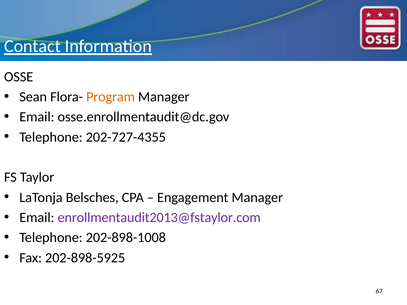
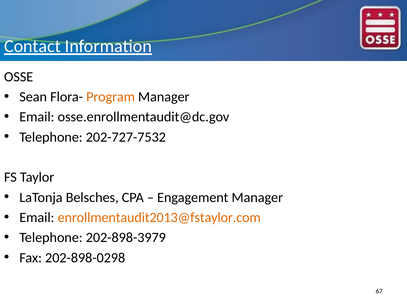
202-727-4355: 202-727-4355 -> 202-727-7532 (126, 137)
enrollmentaudit2013@fstaylor.com colour: purple -> orange (159, 218)
202-898-1008: 202-898-1008 -> 202-898-3979 (126, 238)
202-898-5925: 202-898-5925 -> 202-898-0298 (85, 258)
